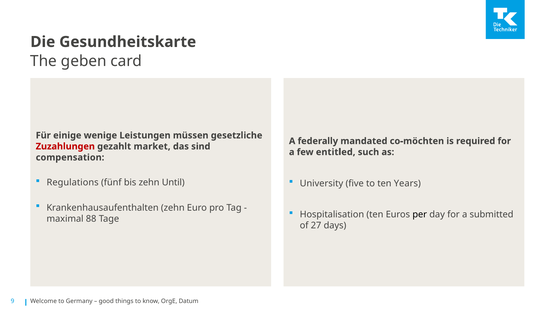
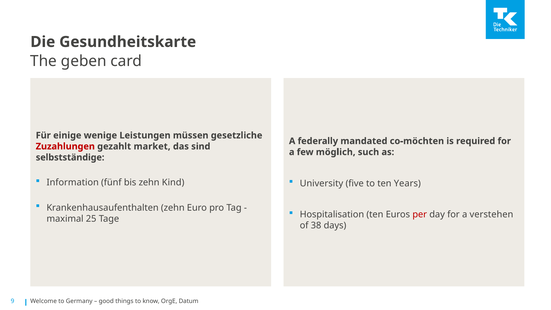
entitled: entitled -> möglich (336, 152)
compensation: compensation -> selbstständige (70, 157)
Regulations: Regulations -> Information (73, 183)
Until: Until -> Kind (173, 183)
per colour: black -> red (420, 215)
submitted: submitted -> verstehen (491, 215)
88: 88 -> 25 (91, 219)
27: 27 -> 38 (316, 226)
